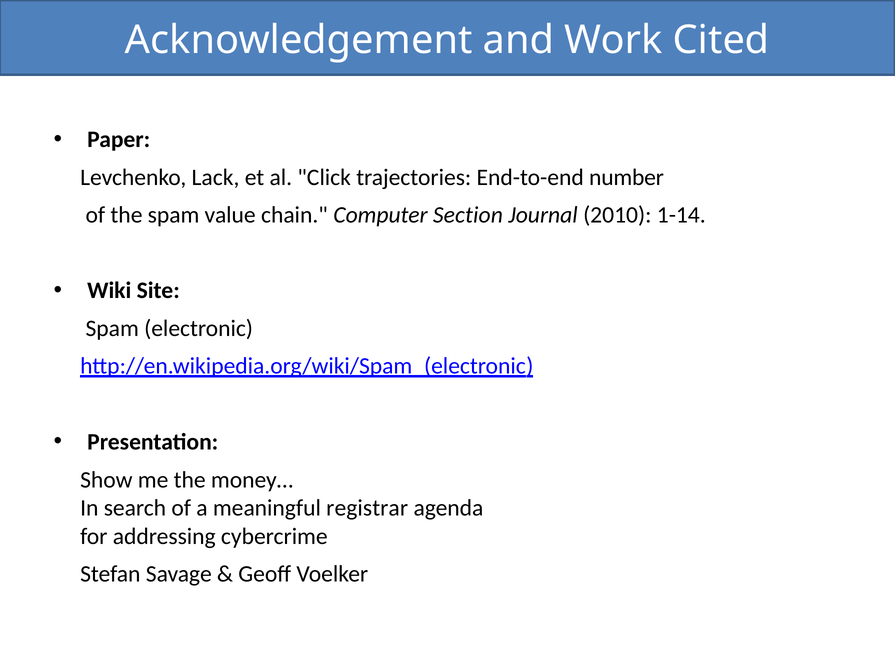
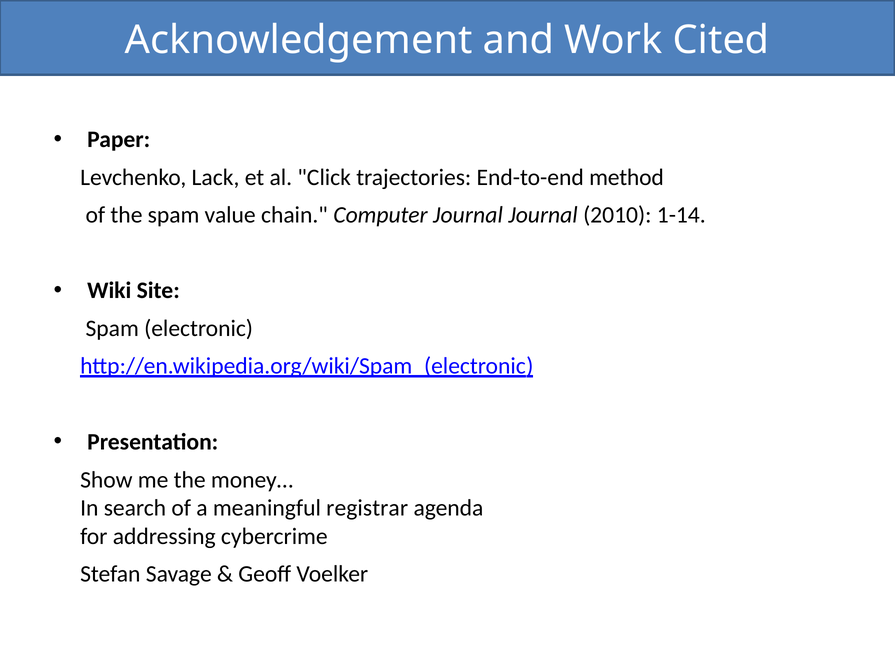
number: number -> method (626, 177)
Computer Section: Section -> Journal (468, 215)
